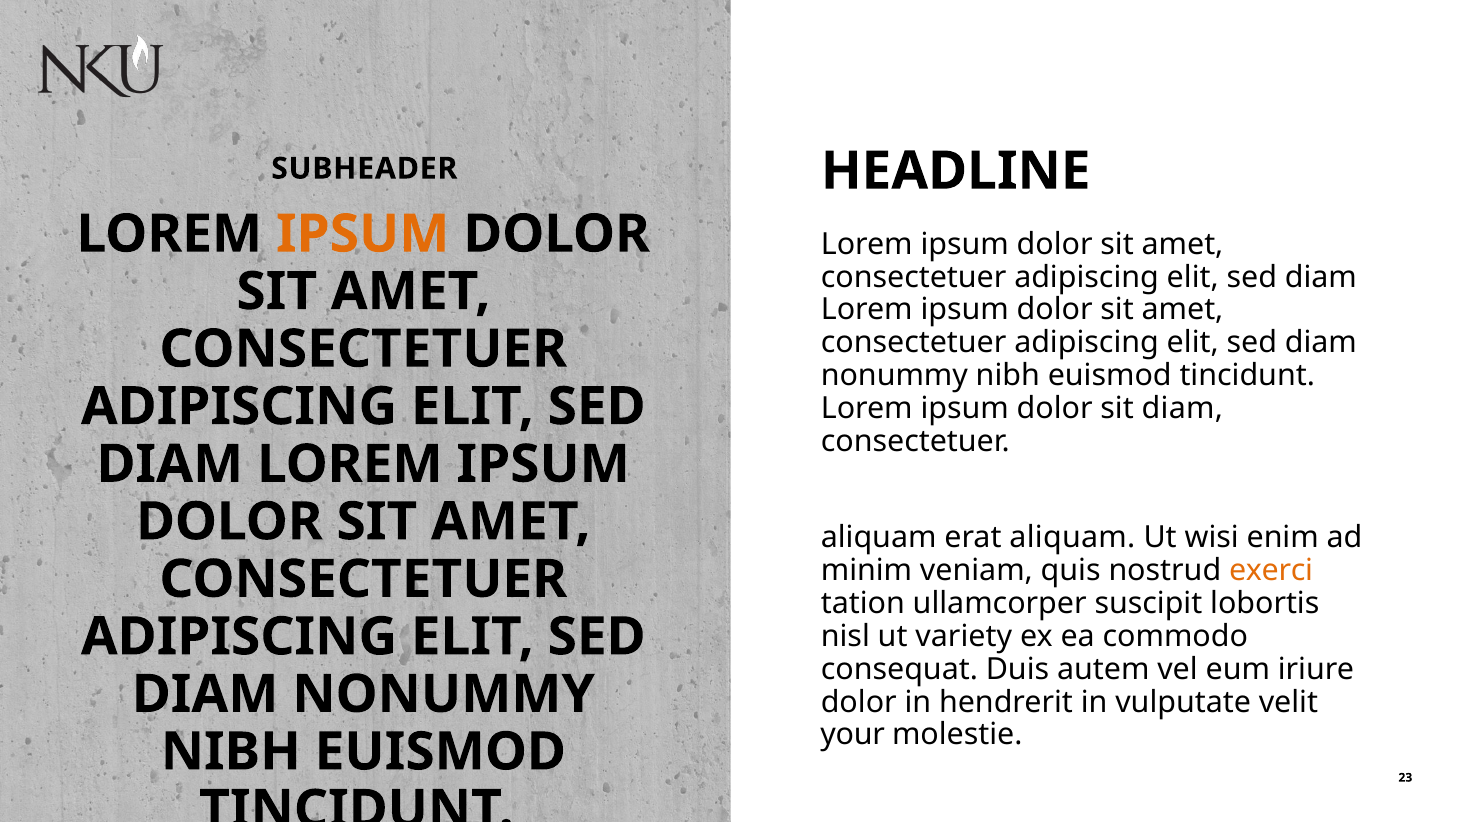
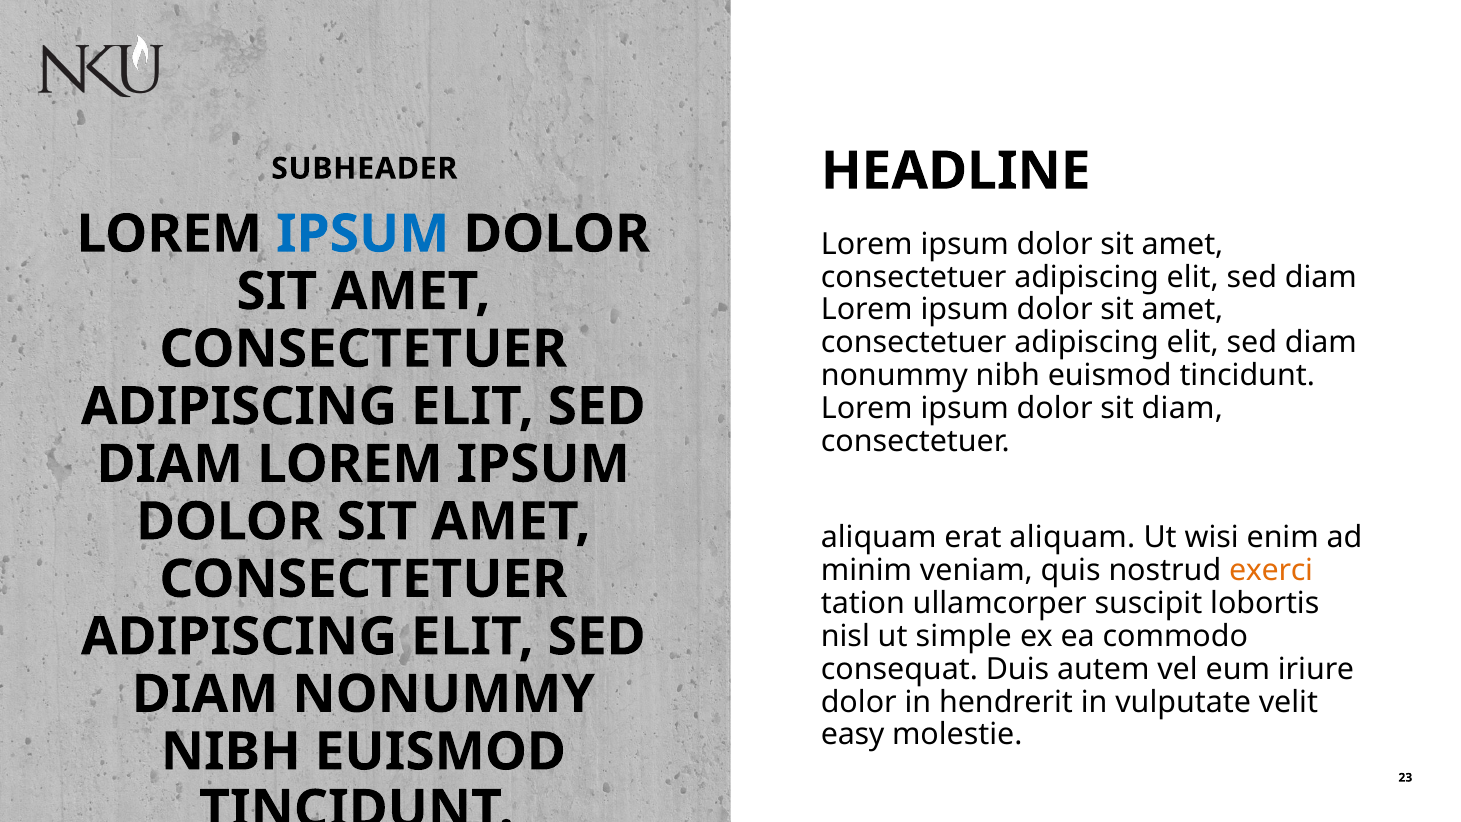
IPSUM colour: orange -> blue (363, 234)
variety: variety -> simple (964, 636)
your: your -> easy (853, 735)
